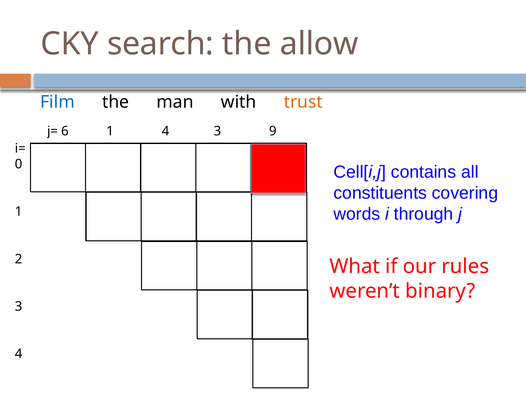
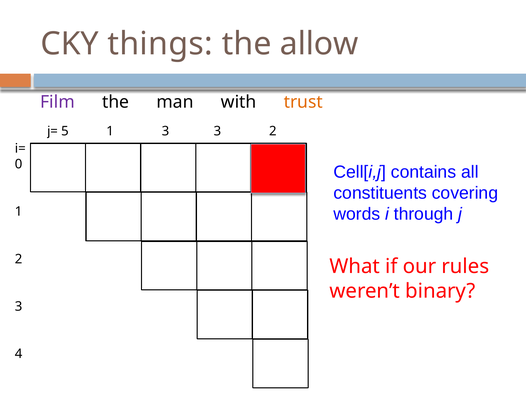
search: search -> things (160, 44)
Film colour: blue -> purple (58, 102)
6: 6 -> 5 (65, 131)
1 4: 4 -> 3 (165, 131)
3 9: 9 -> 2 (273, 131)
